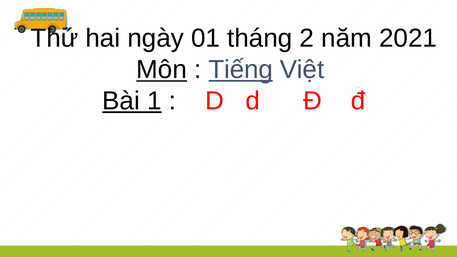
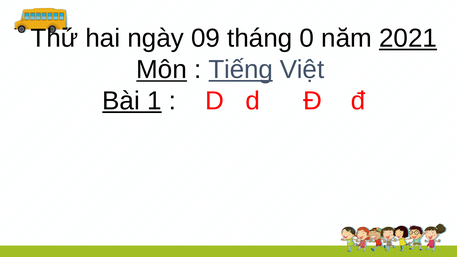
01: 01 -> 09 (206, 38)
2: 2 -> 0 (307, 38)
2021 underline: none -> present (408, 38)
